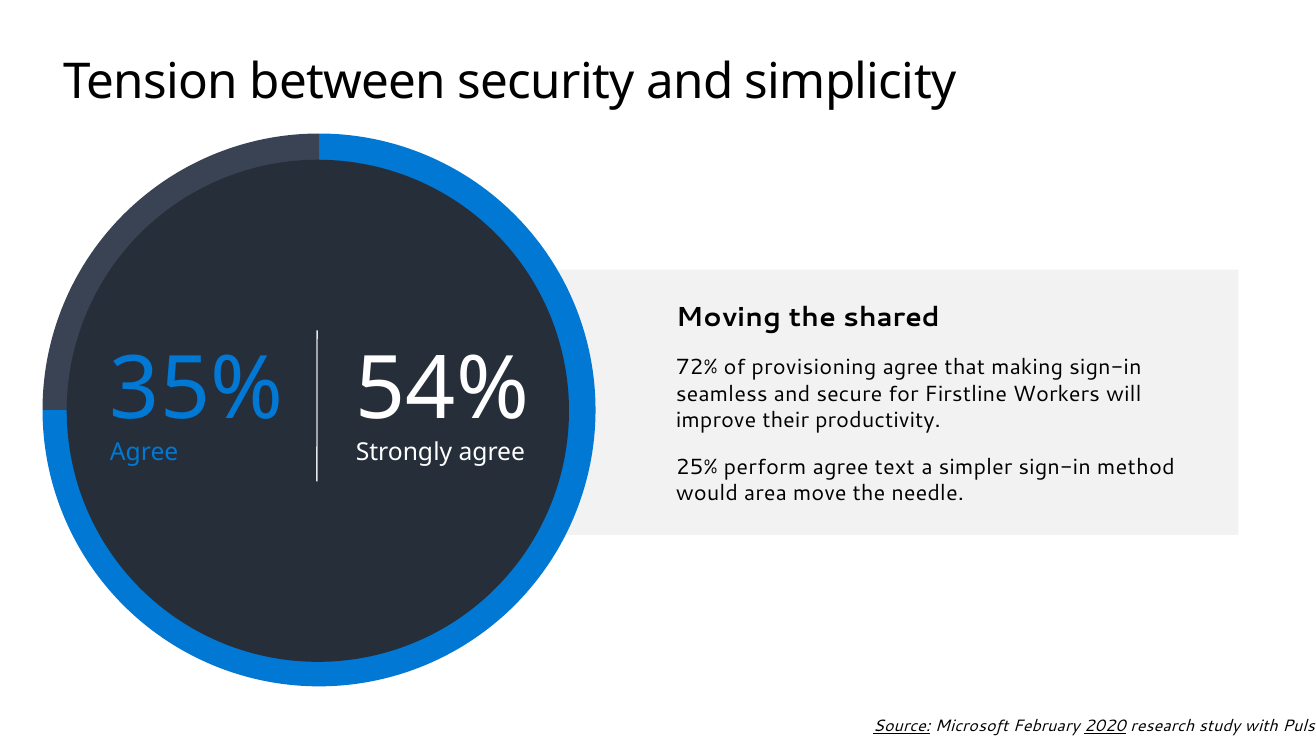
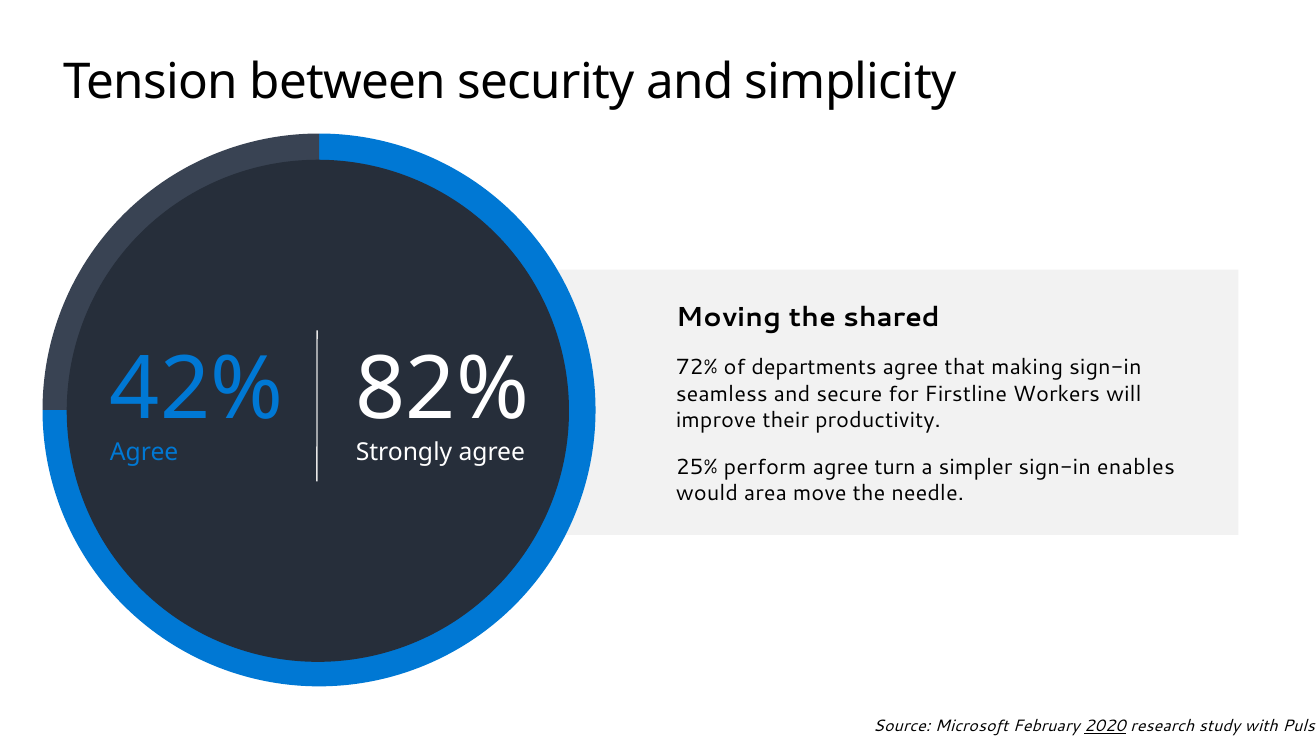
provisioning: provisioning -> departments (814, 368)
35%: 35% -> 42% (197, 390)
54%: 54% -> 82% (442, 390)
text: text -> turn (895, 468)
method: method -> enables (1136, 468)
Source underline: present -> none (902, 726)
